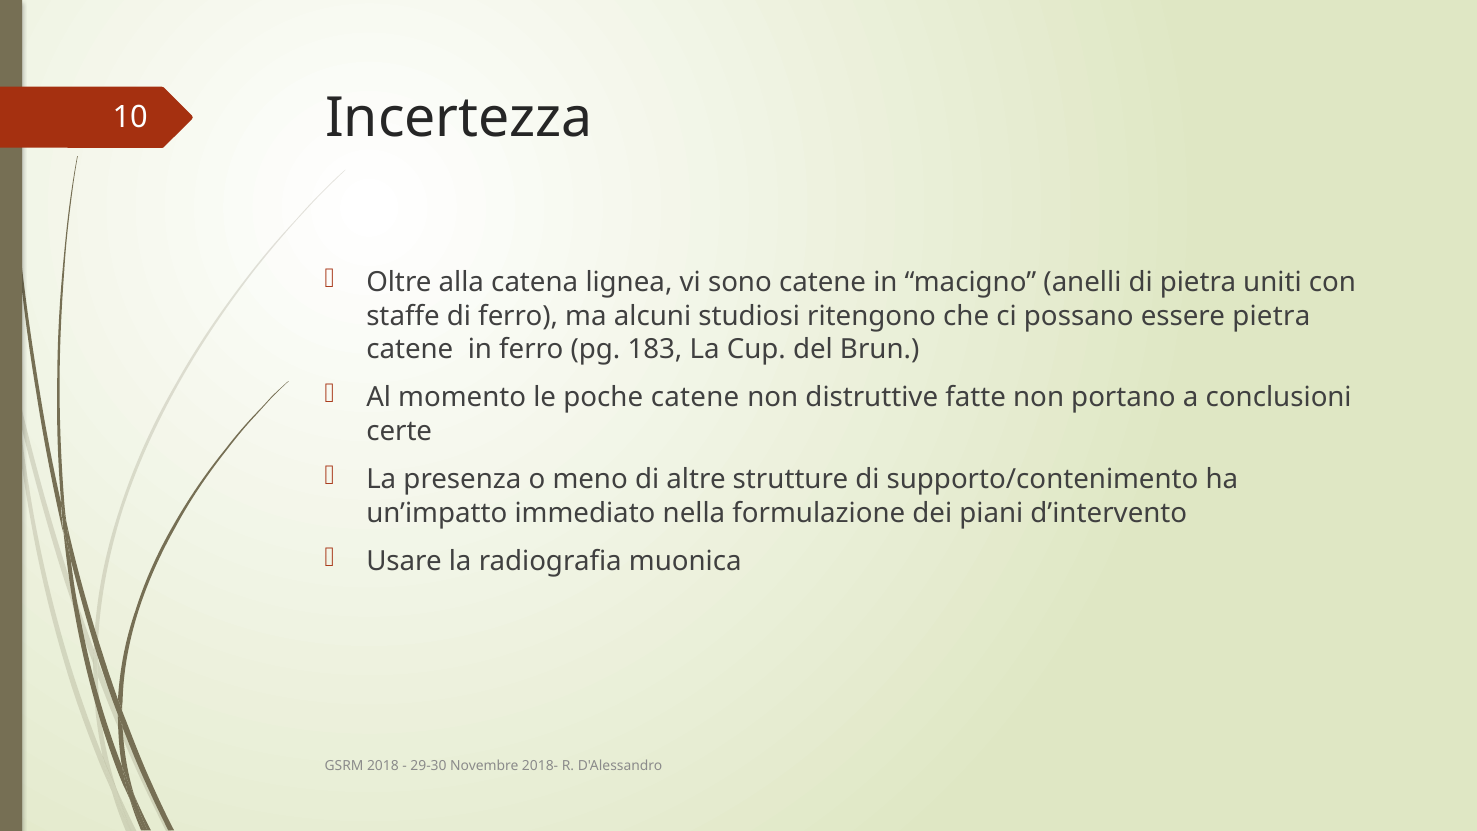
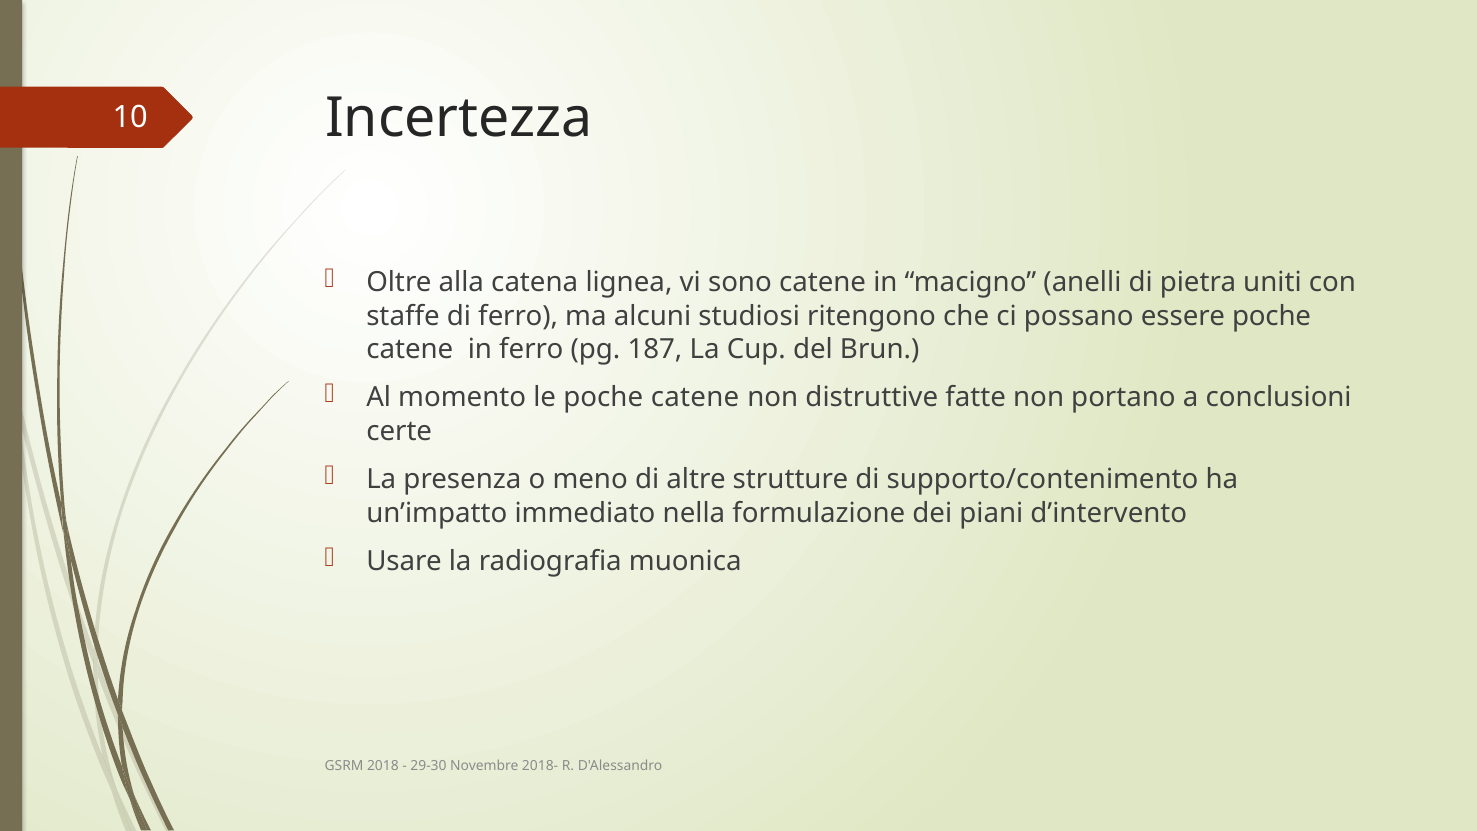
essere pietra: pietra -> poche (1272, 316)
183: 183 -> 187 (655, 349)
